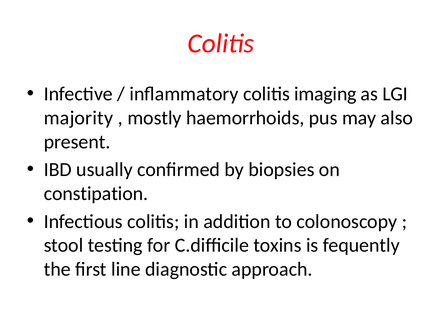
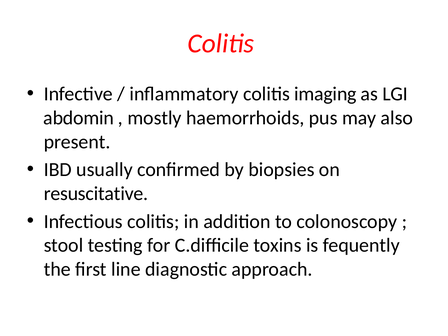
majority: majority -> abdomin (79, 118)
constipation: constipation -> resuscitative (96, 194)
